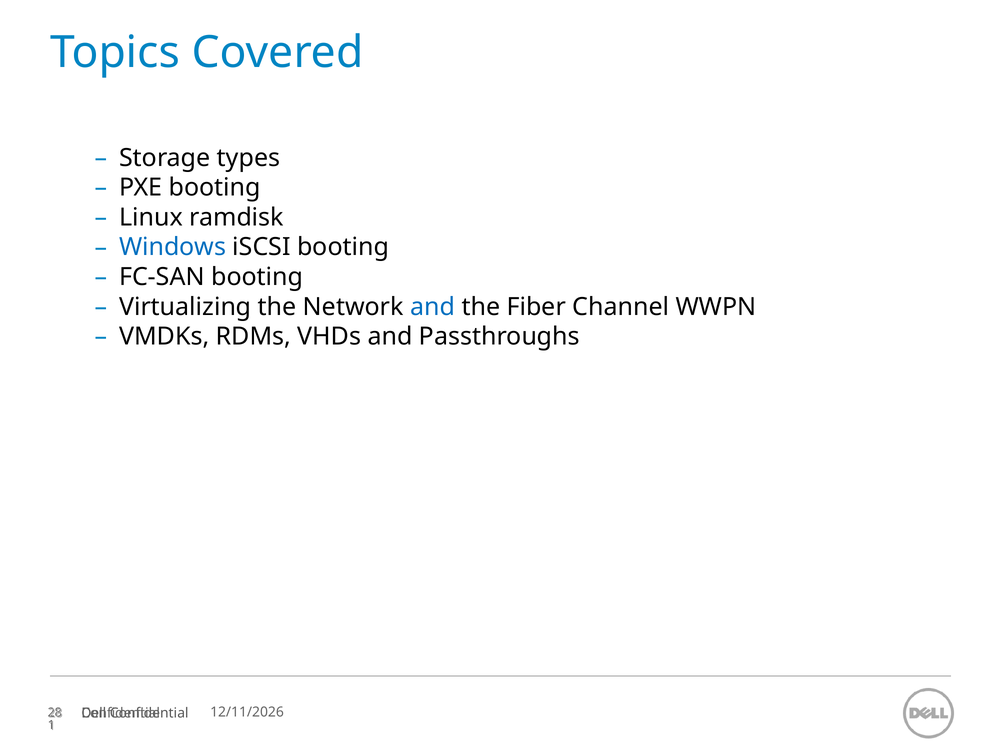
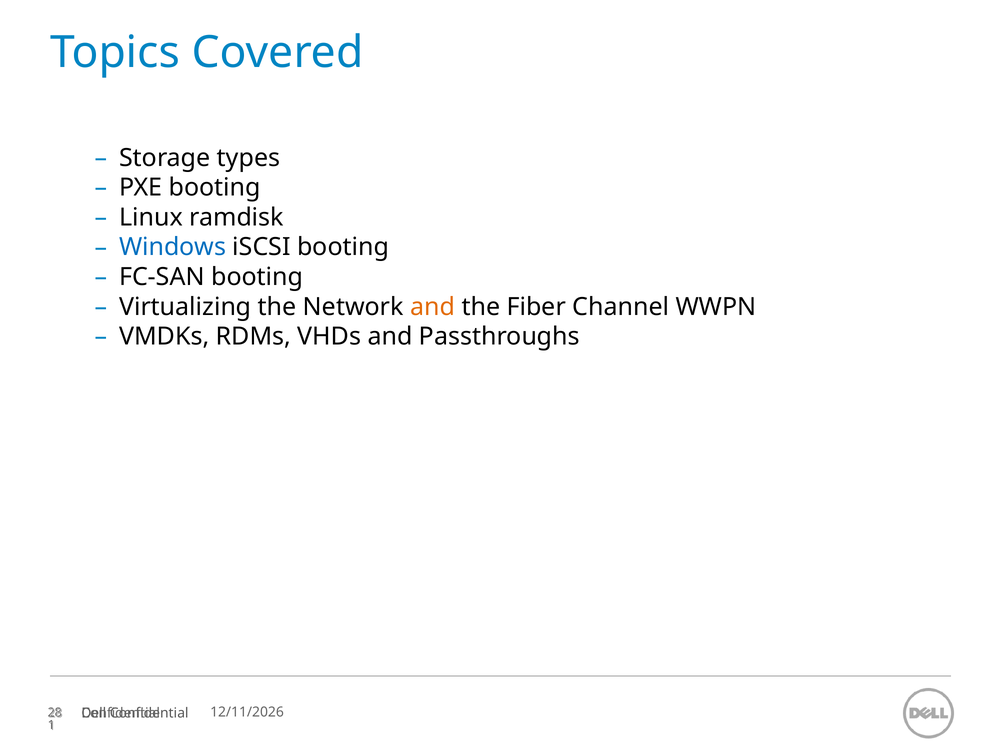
and colour: blue -> orange (433, 307)
